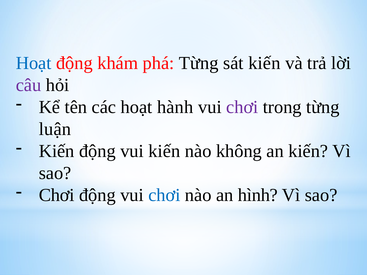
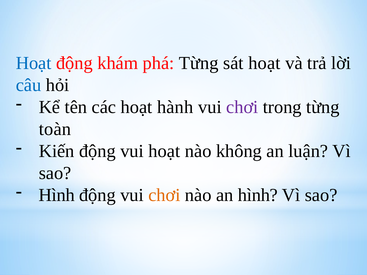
sát kiến: kiến -> hoạt (264, 63)
câu colour: purple -> blue (29, 85)
luận: luận -> toàn (55, 129)
vui kiến: kiến -> hoạt (164, 151)
an kiến: kiến -> luận (308, 151)
Chơi: Chơi -> Hình (57, 195)
chơi colour: blue -> orange (164, 195)
